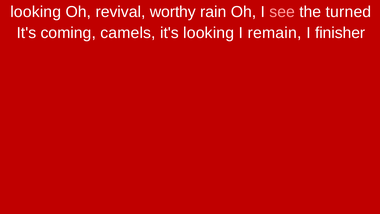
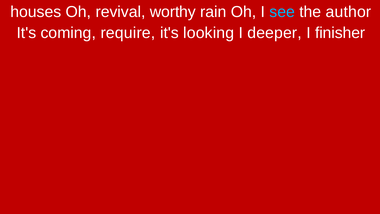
looking: looking -> houses (36, 12)
see colour: pink -> light blue (282, 12)
turned: turned -> author (348, 12)
camels: camels -> require (128, 33)
remain: remain -> deeper (275, 33)
